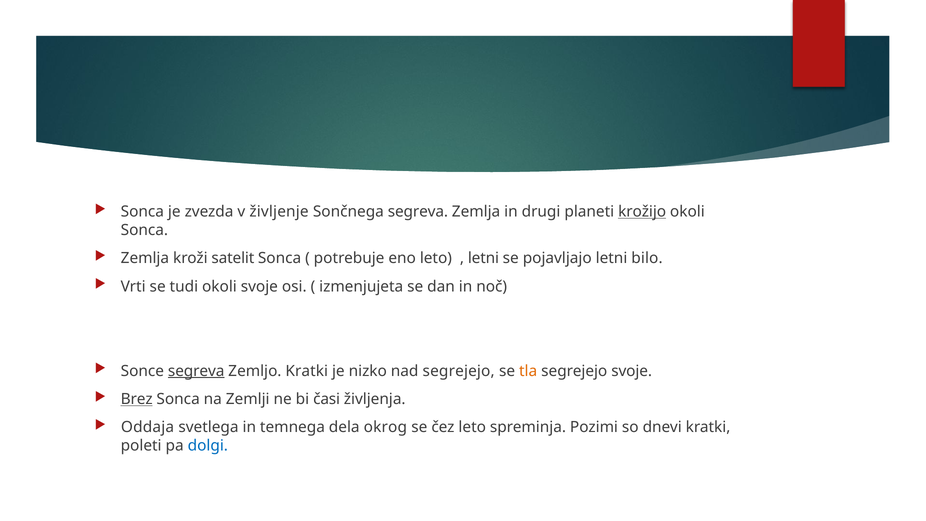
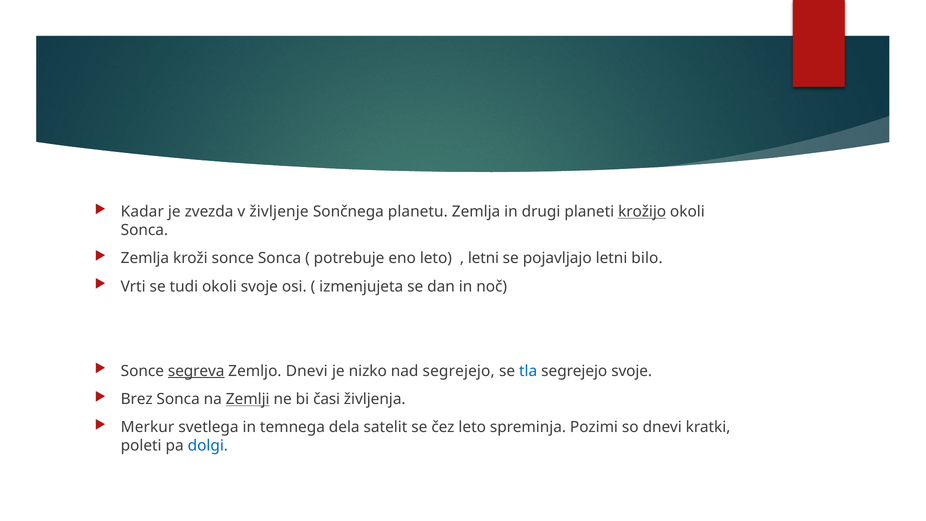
Sonca: Sonca -> Kadar (142, 212)
Sončnega segreva: segreva -> planetu (418, 212)
kroži satelit: satelit -> sonce (233, 258)
Zemljo Kratki: Kratki -> Dnevi (307, 371)
tla colour: orange -> blue (528, 371)
Brez underline: present -> none (137, 399)
Zemlji underline: none -> present (248, 399)
Oddaja: Oddaja -> Merkur (148, 427)
okrog: okrog -> satelit (385, 427)
